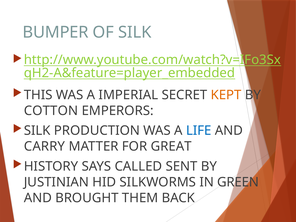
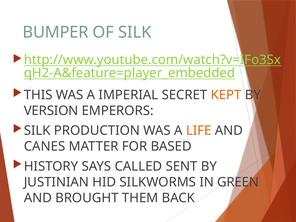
COTTON: COTTON -> VERSION (51, 111)
LIFE colour: blue -> orange (199, 131)
CARRY: CARRY -> CANES (45, 146)
GREAT: GREAT -> BASED (171, 146)
